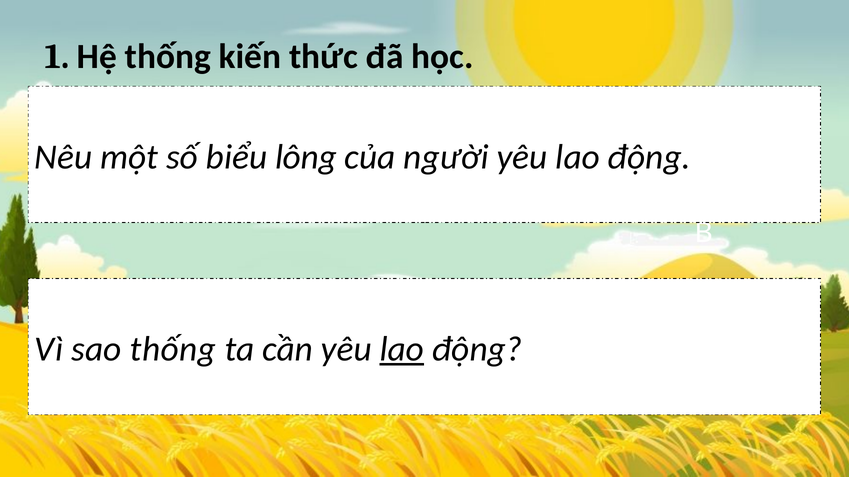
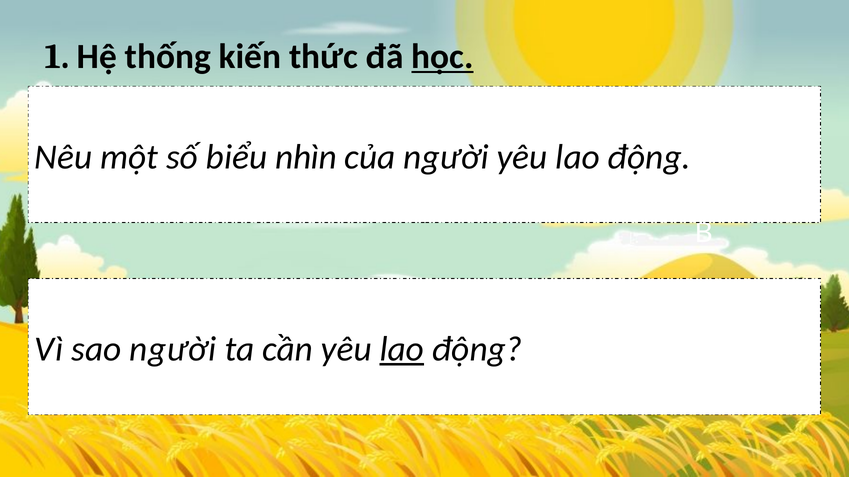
học underline: none -> present (442, 57)
lông: lông -> nhìn (306, 157)
sao thống: thống -> người (173, 350)
